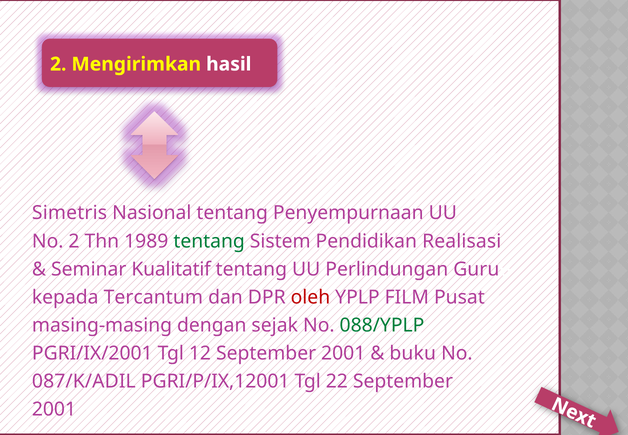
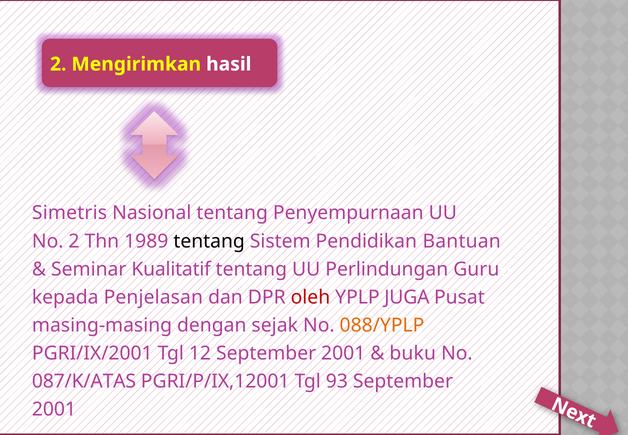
tentang colour: green -> black (209, 241)
Realisasi: Realisasi -> Bantuan (462, 241)
Tercantum: Tercantum -> Penjelasan (153, 297)
FILM: FILM -> JUGA (407, 297)
088/YPLP colour: green -> orange (382, 325)
087/K/ADIL: 087/K/ADIL -> 087/K/ATAS (84, 381)
22: 22 -> 93 (337, 381)
